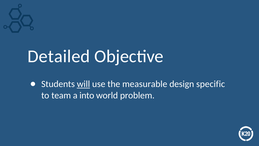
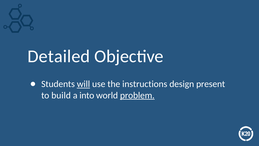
measurable: measurable -> instructions (145, 84)
specific: specific -> present (211, 84)
team: team -> build (61, 95)
problem underline: none -> present (137, 95)
